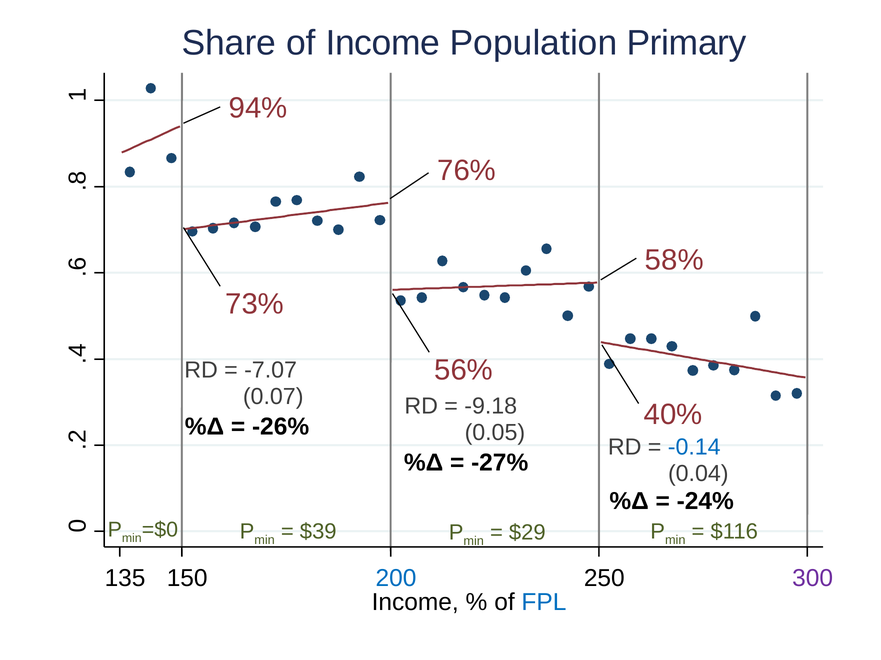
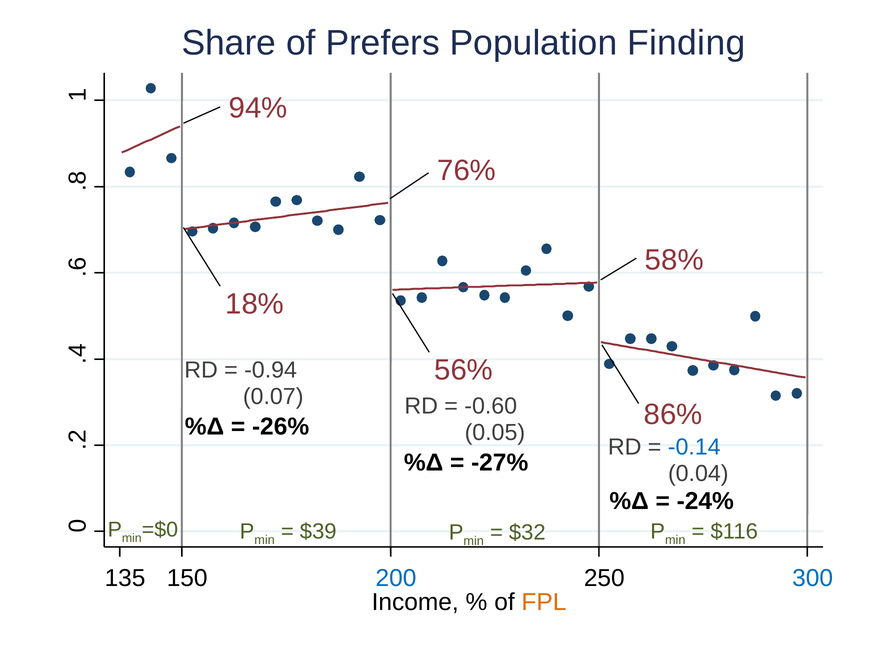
of Income: Income -> Prefers (383, 43)
Primary: Primary -> Finding (686, 43)
73%: 73% -> 18% (255, 304)
-7.07: -7.07 -> -0.94 (271, 370)
-9.18: -9.18 -> -0.60 (491, 407)
40%: 40% -> 86% (673, 415)
$29: $29 -> $32 (527, 533)
300 colour: purple -> blue (813, 579)
FPL colour: blue -> orange (544, 603)
